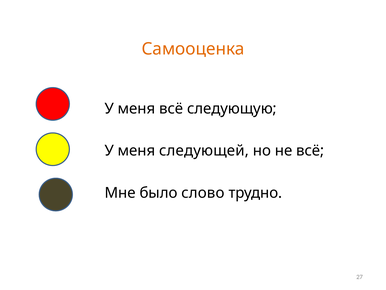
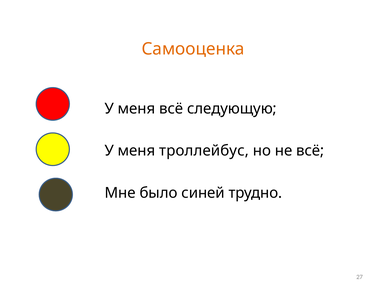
следующей: следующей -> троллейбус (204, 150)
слово: слово -> синей (203, 193)
